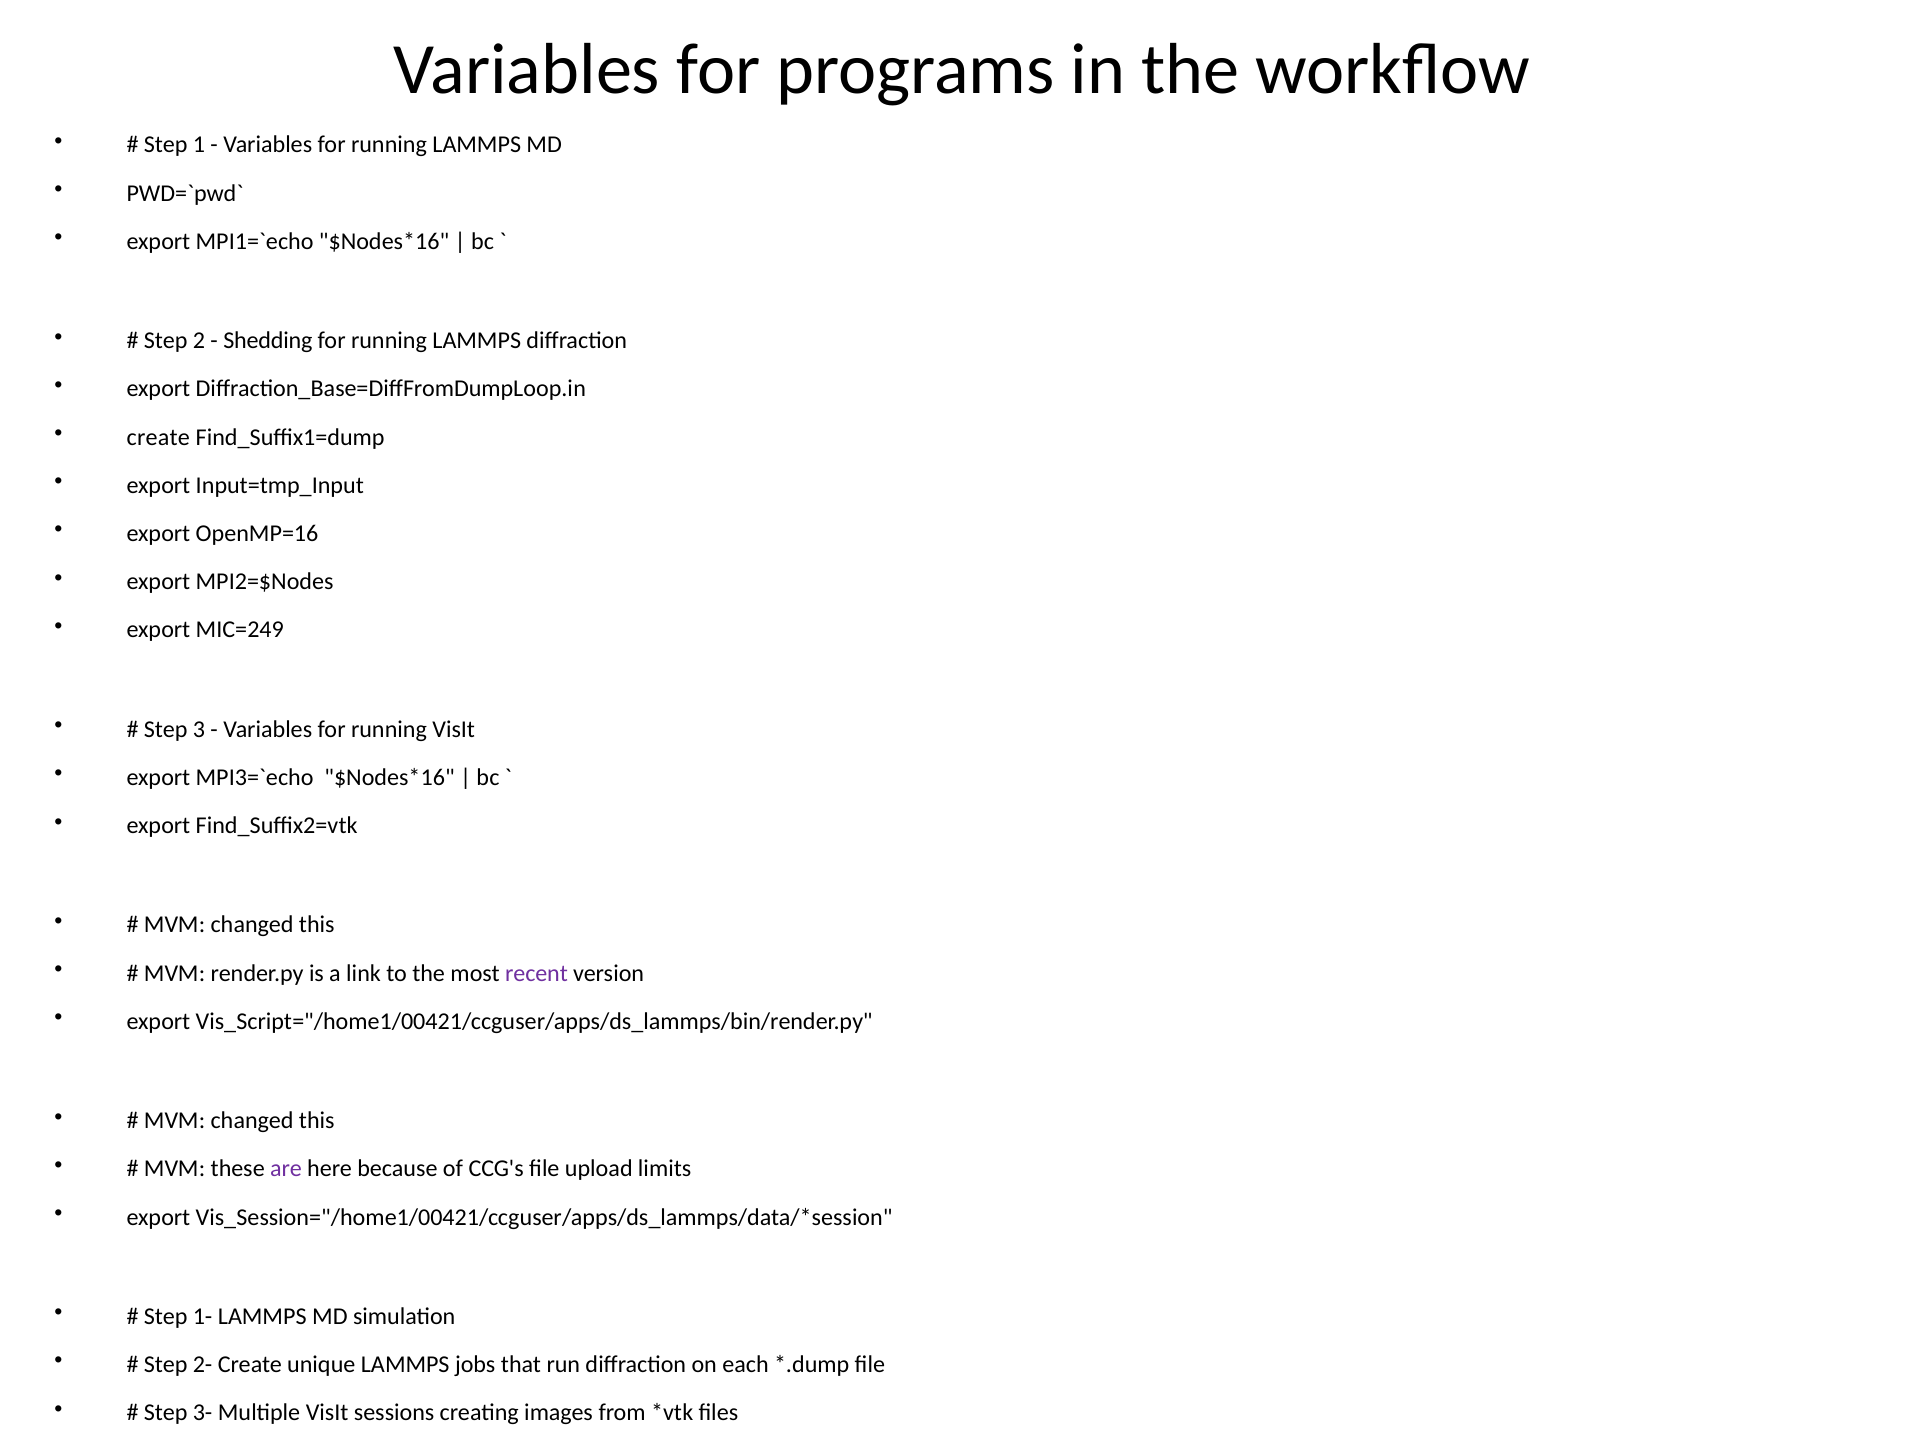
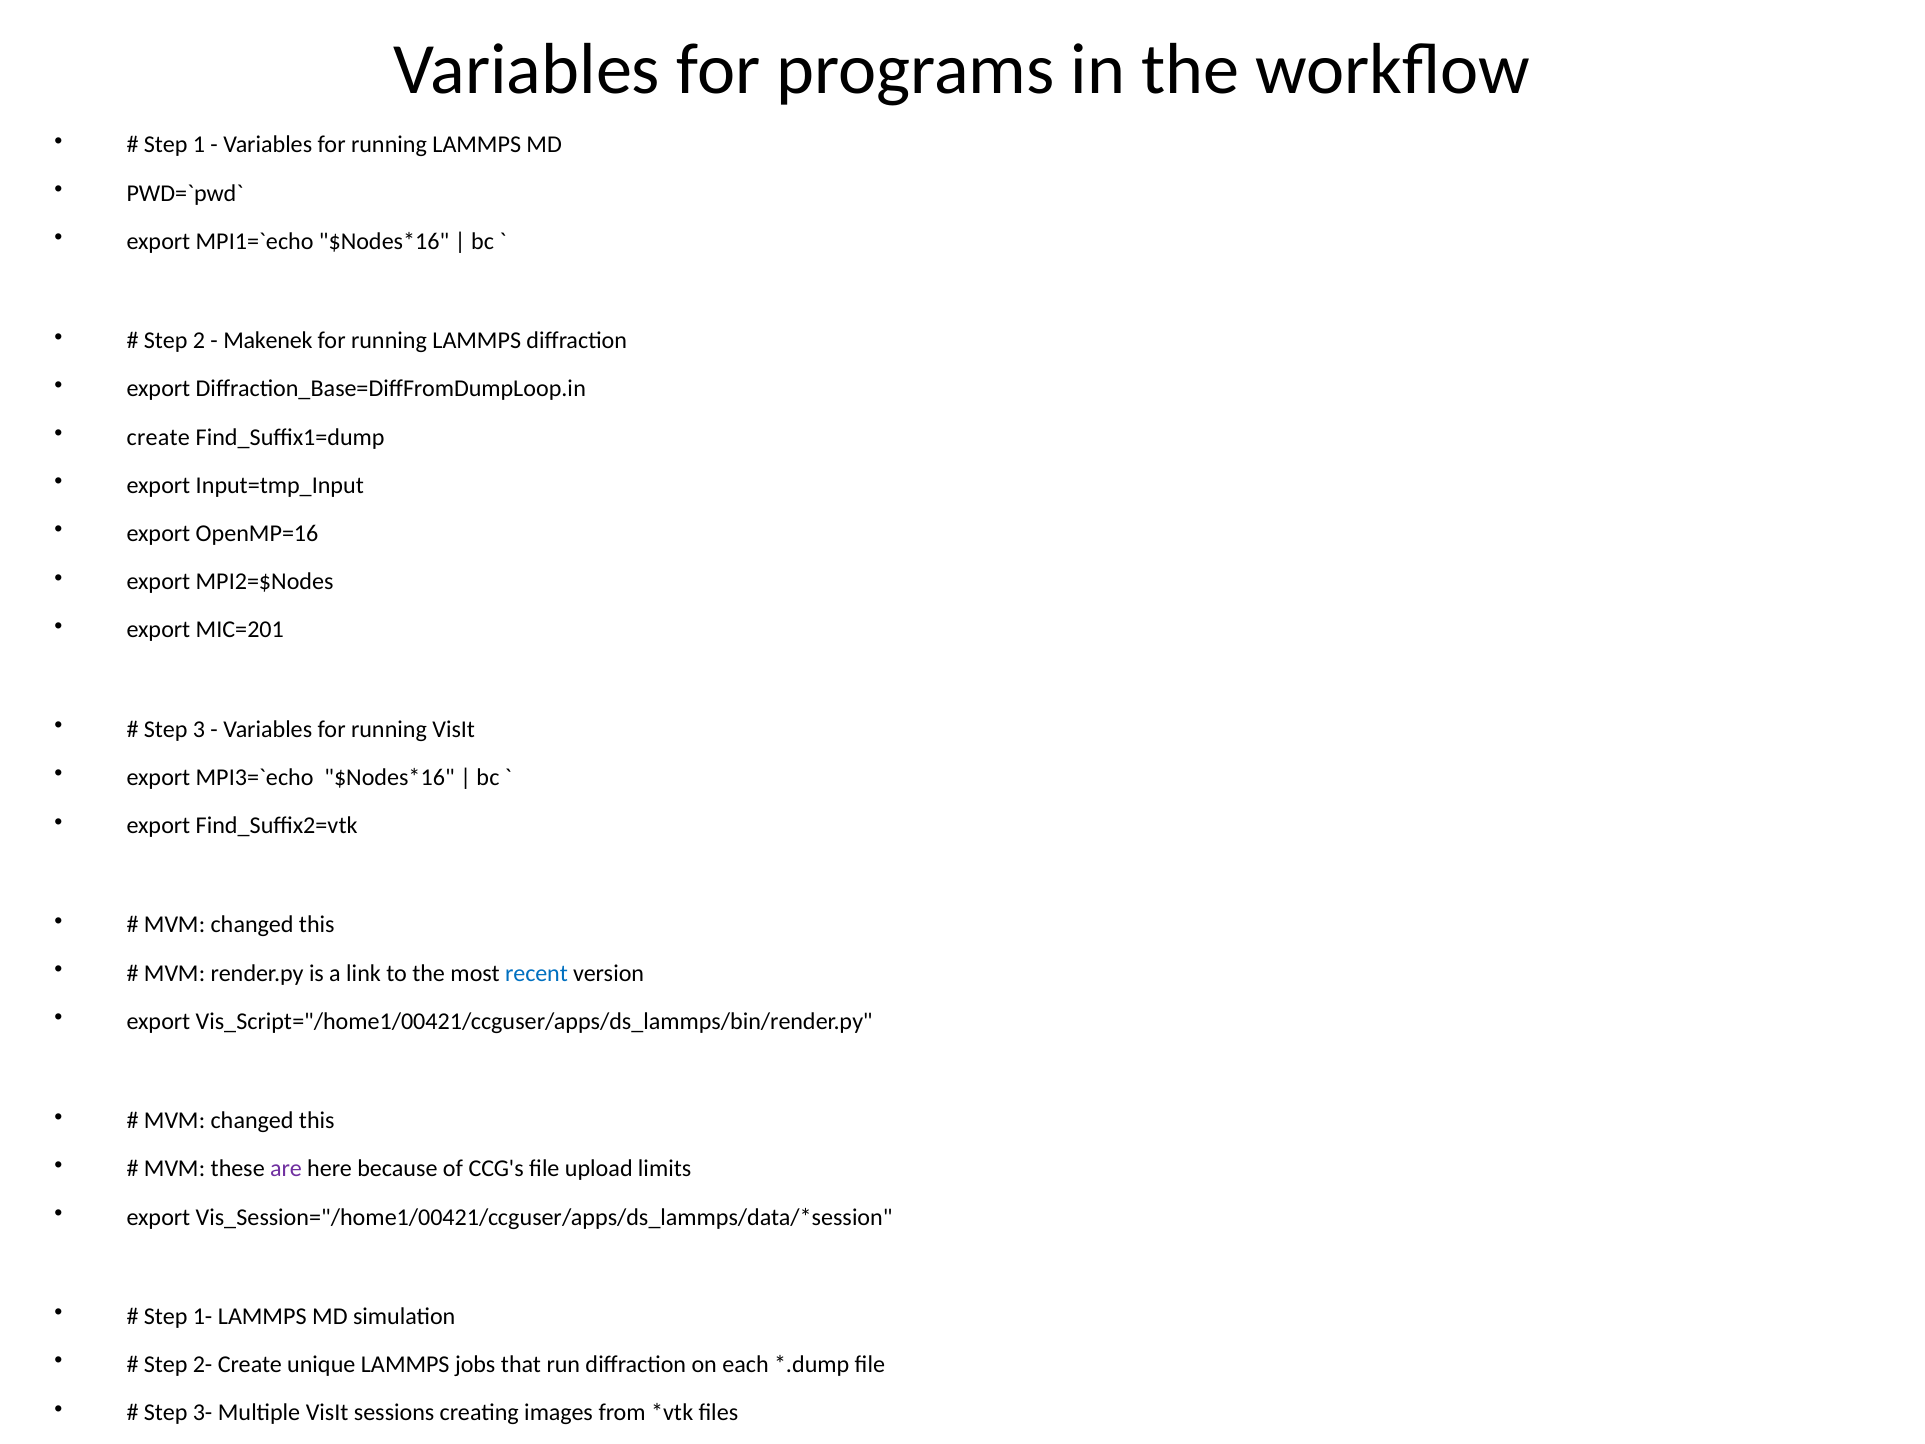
Shedding: Shedding -> Makenek (268, 341)
MIC=249: MIC=249 -> MIC=201 (240, 630)
recent colour: purple -> blue (536, 973)
